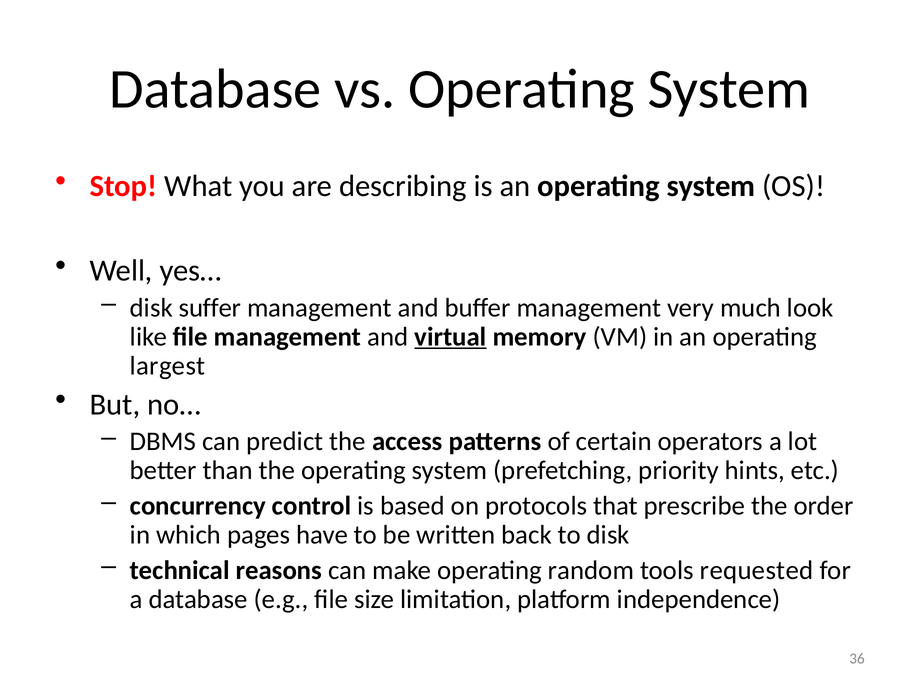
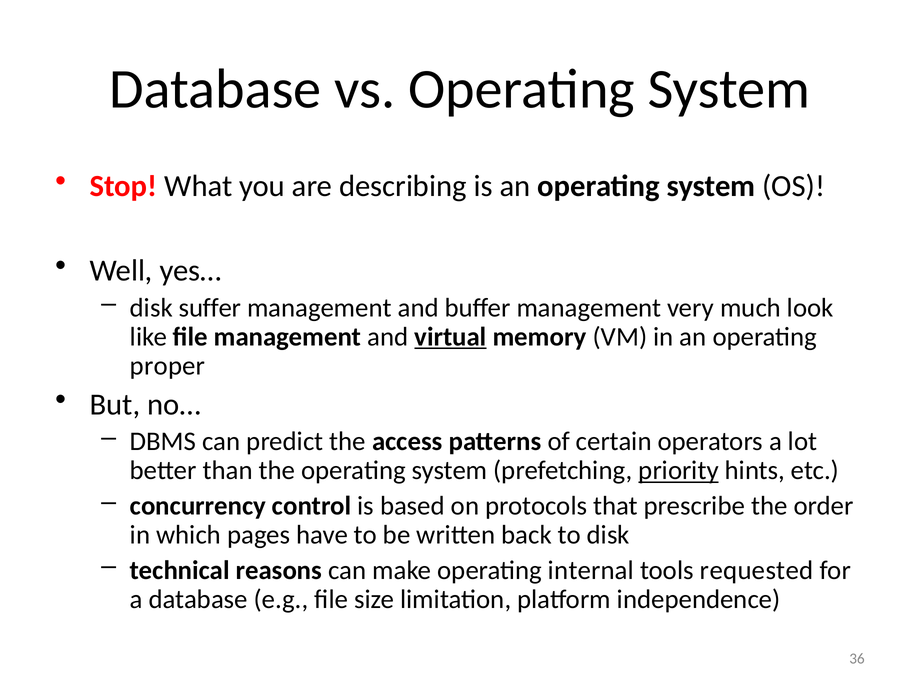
largest: largest -> proper (168, 366)
priority underline: none -> present (679, 471)
random: random -> internal (591, 570)
